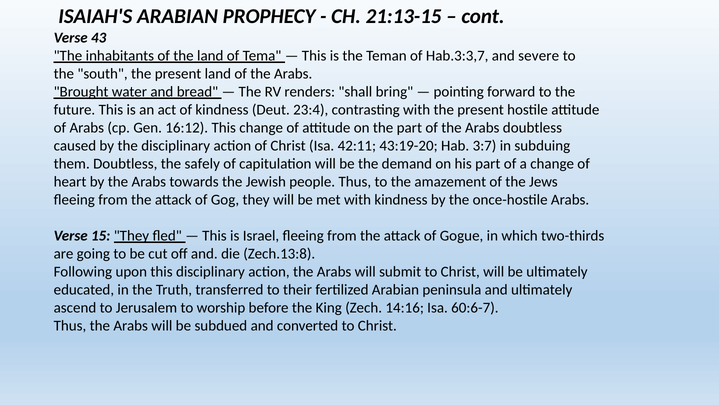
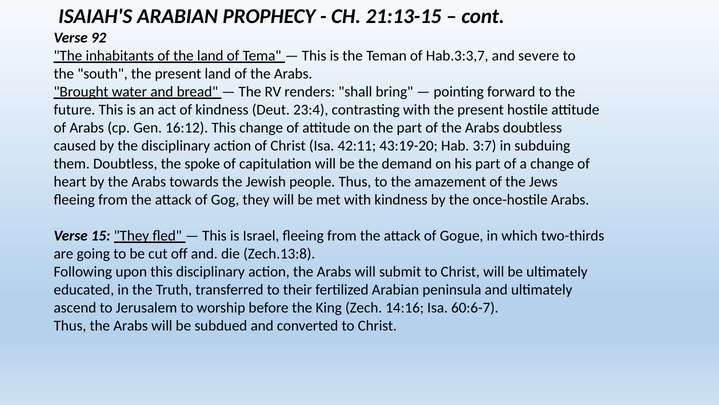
43: 43 -> 92 (99, 38)
safely: safely -> spoke (202, 163)
